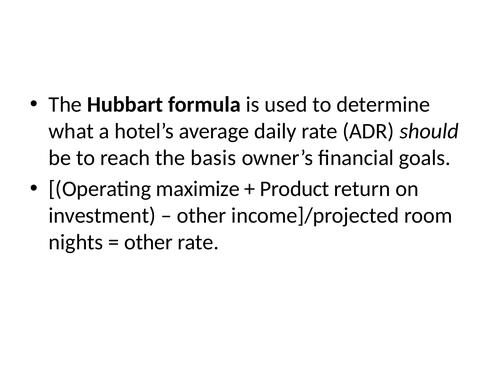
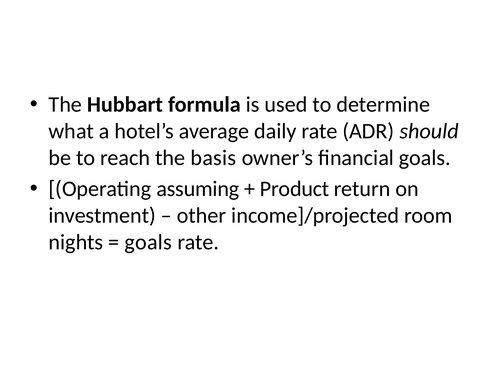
maximize: maximize -> assuming (198, 189)
other: other -> goals (148, 242)
